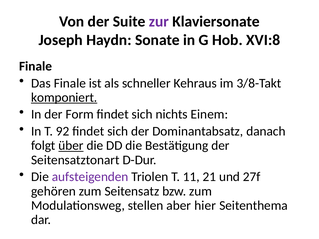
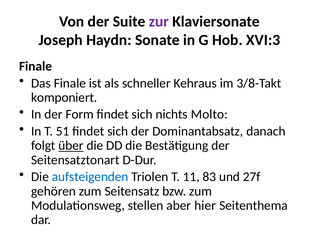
XVI:8: XVI:8 -> XVI:3 (263, 40)
komponiert underline: present -> none (64, 98)
Einem: Einem -> Molto (209, 114)
92: 92 -> 51 (63, 131)
aufsteigenden colour: purple -> blue (90, 177)
21: 21 -> 83 (209, 177)
